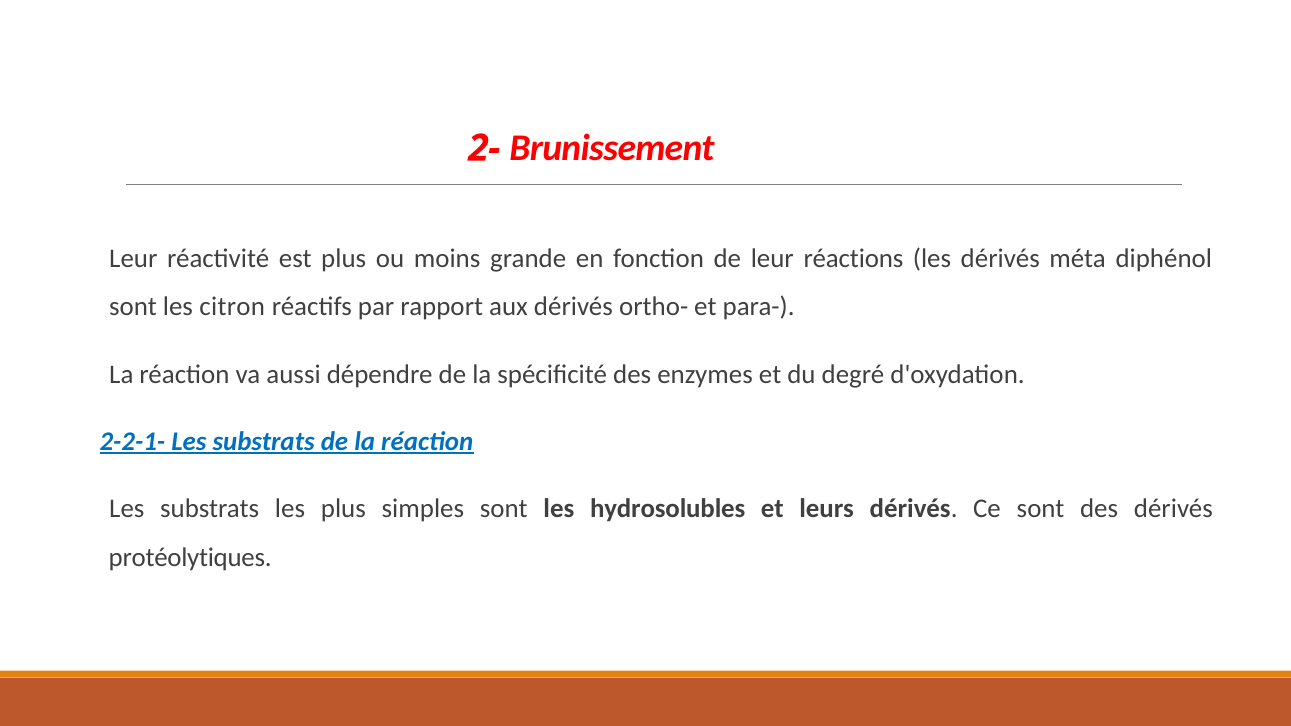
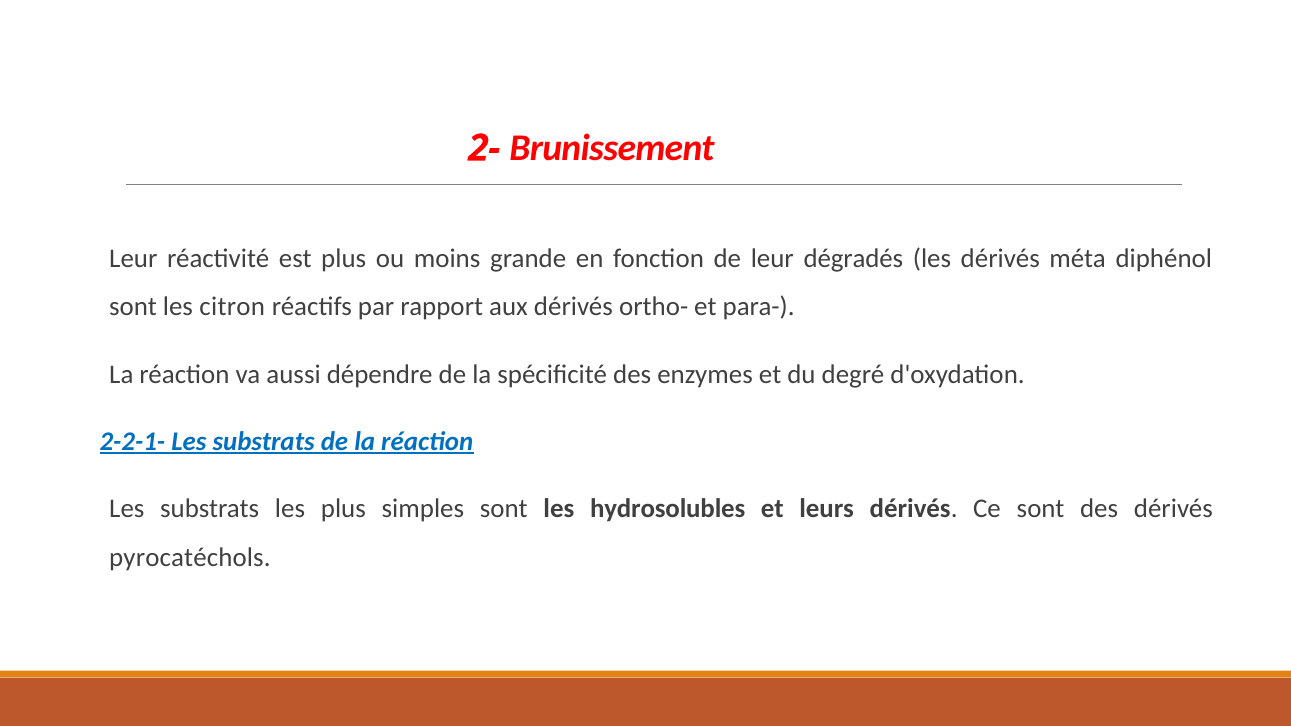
réactions: réactions -> dégradés (853, 258)
protéolytiques: protéolytiques -> pyrocatéchols (190, 557)
